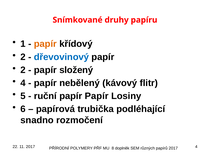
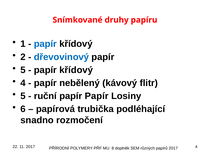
papír colour: orange -> blue (45, 44)
2: 2 -> 5 (23, 70)
složený: složený -> křídový (76, 70)
